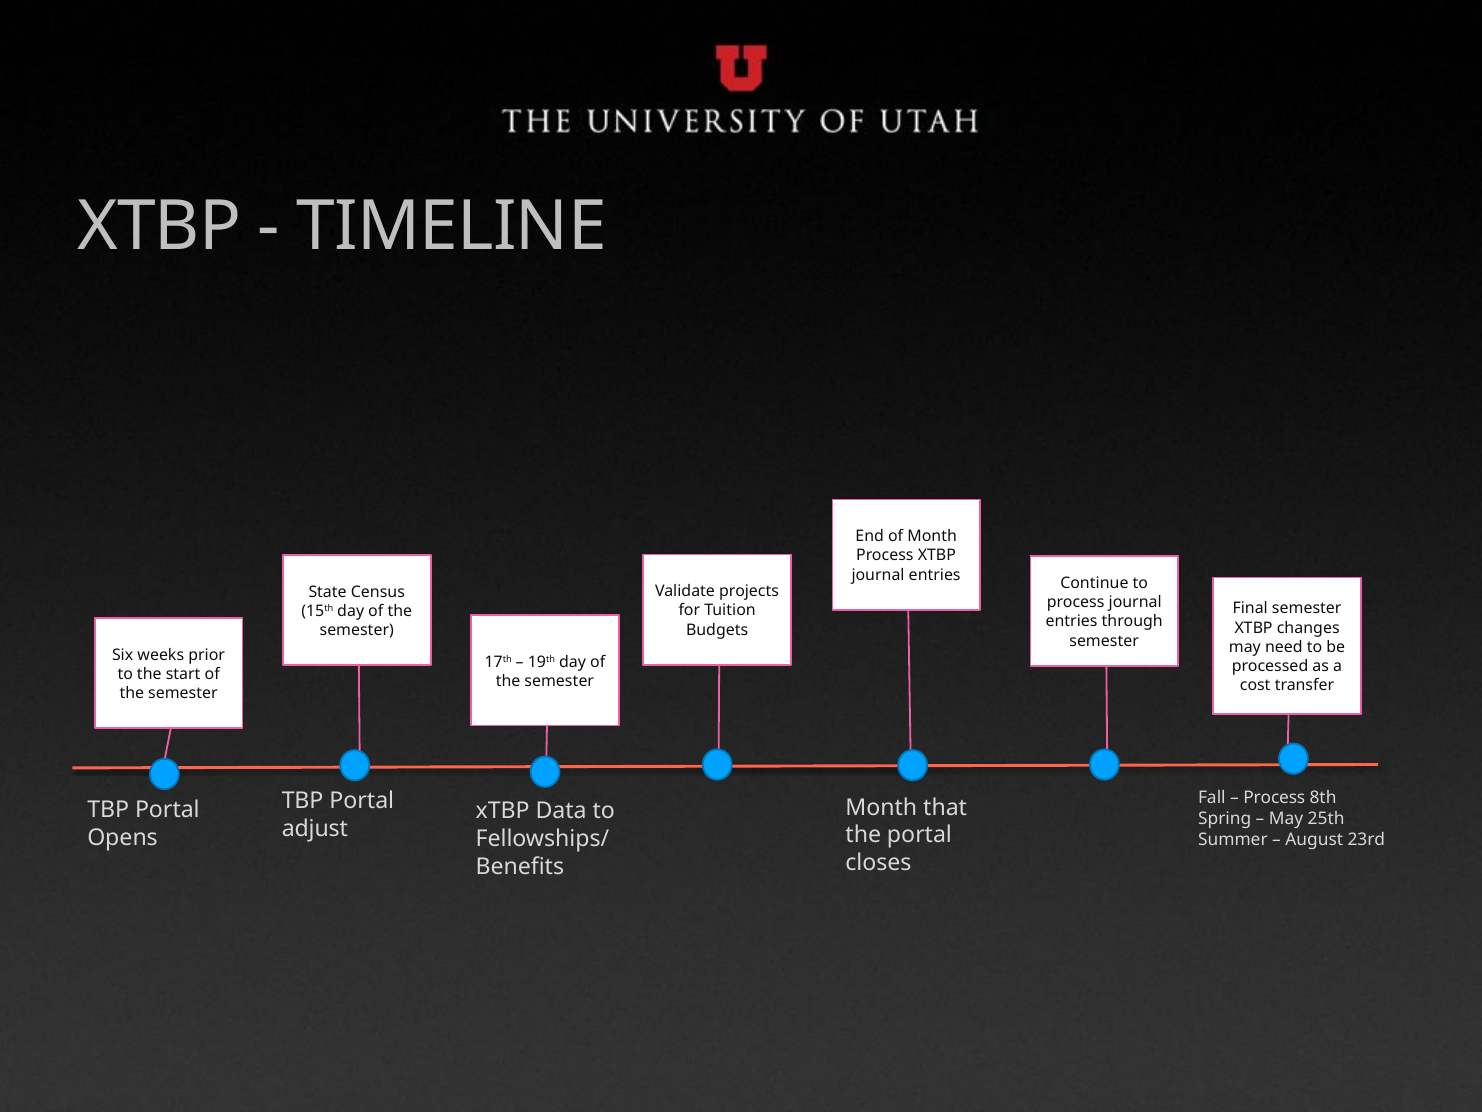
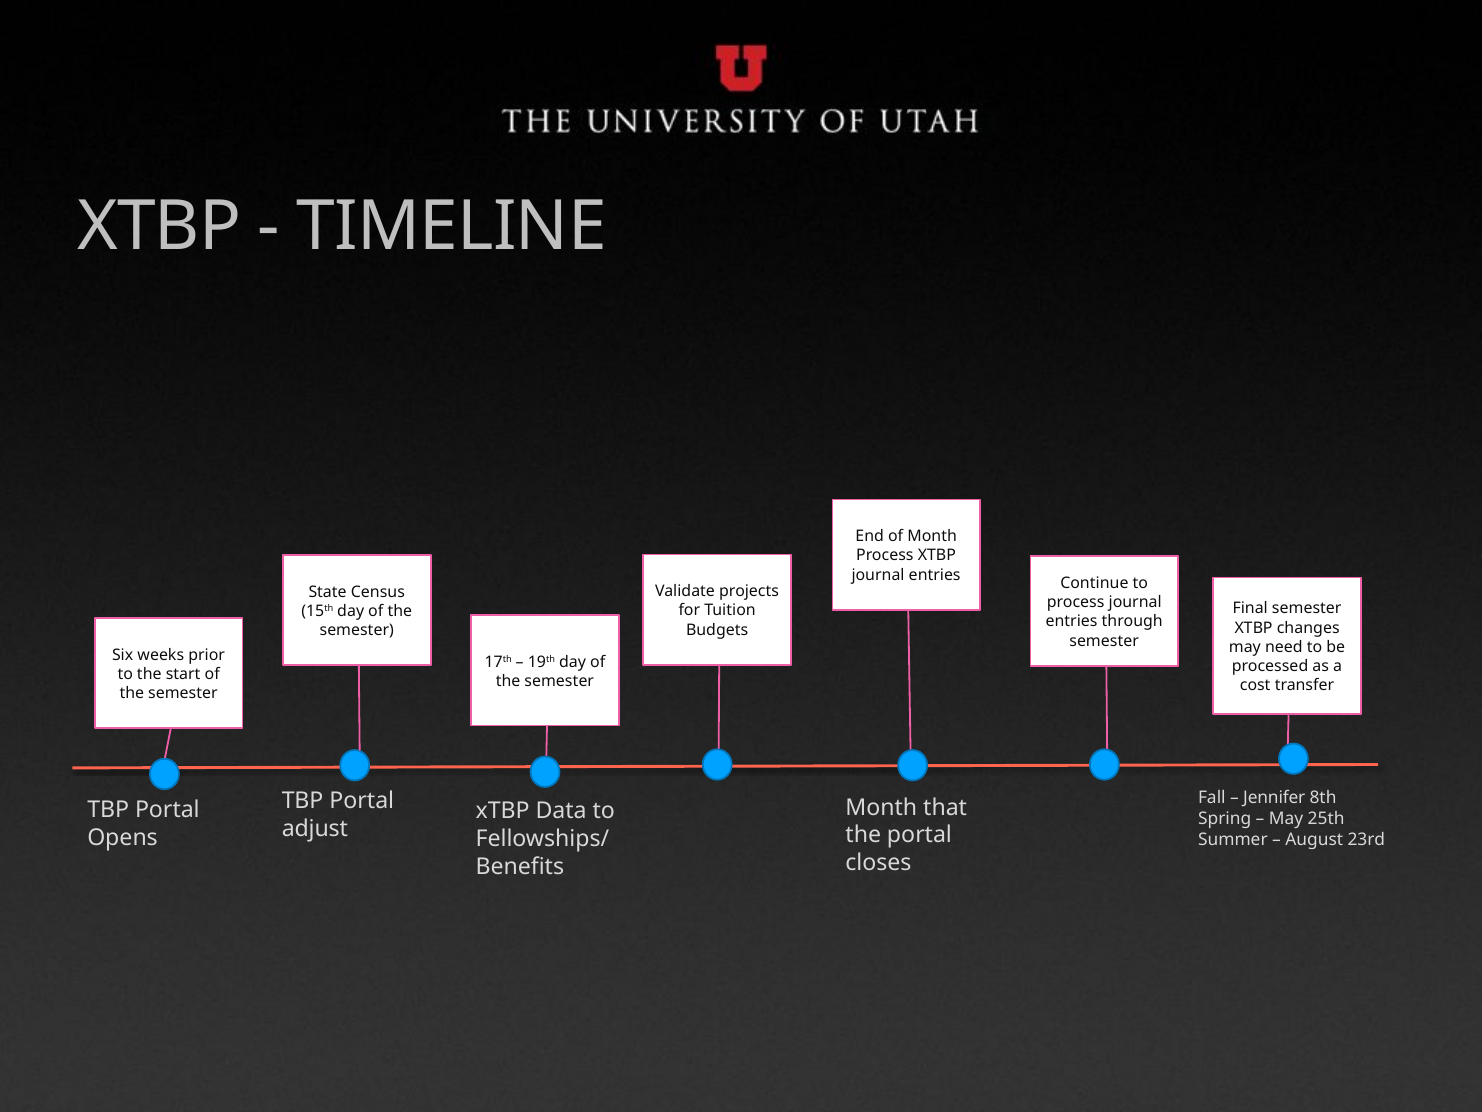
Process: Process -> Jennifer (1274, 798)
